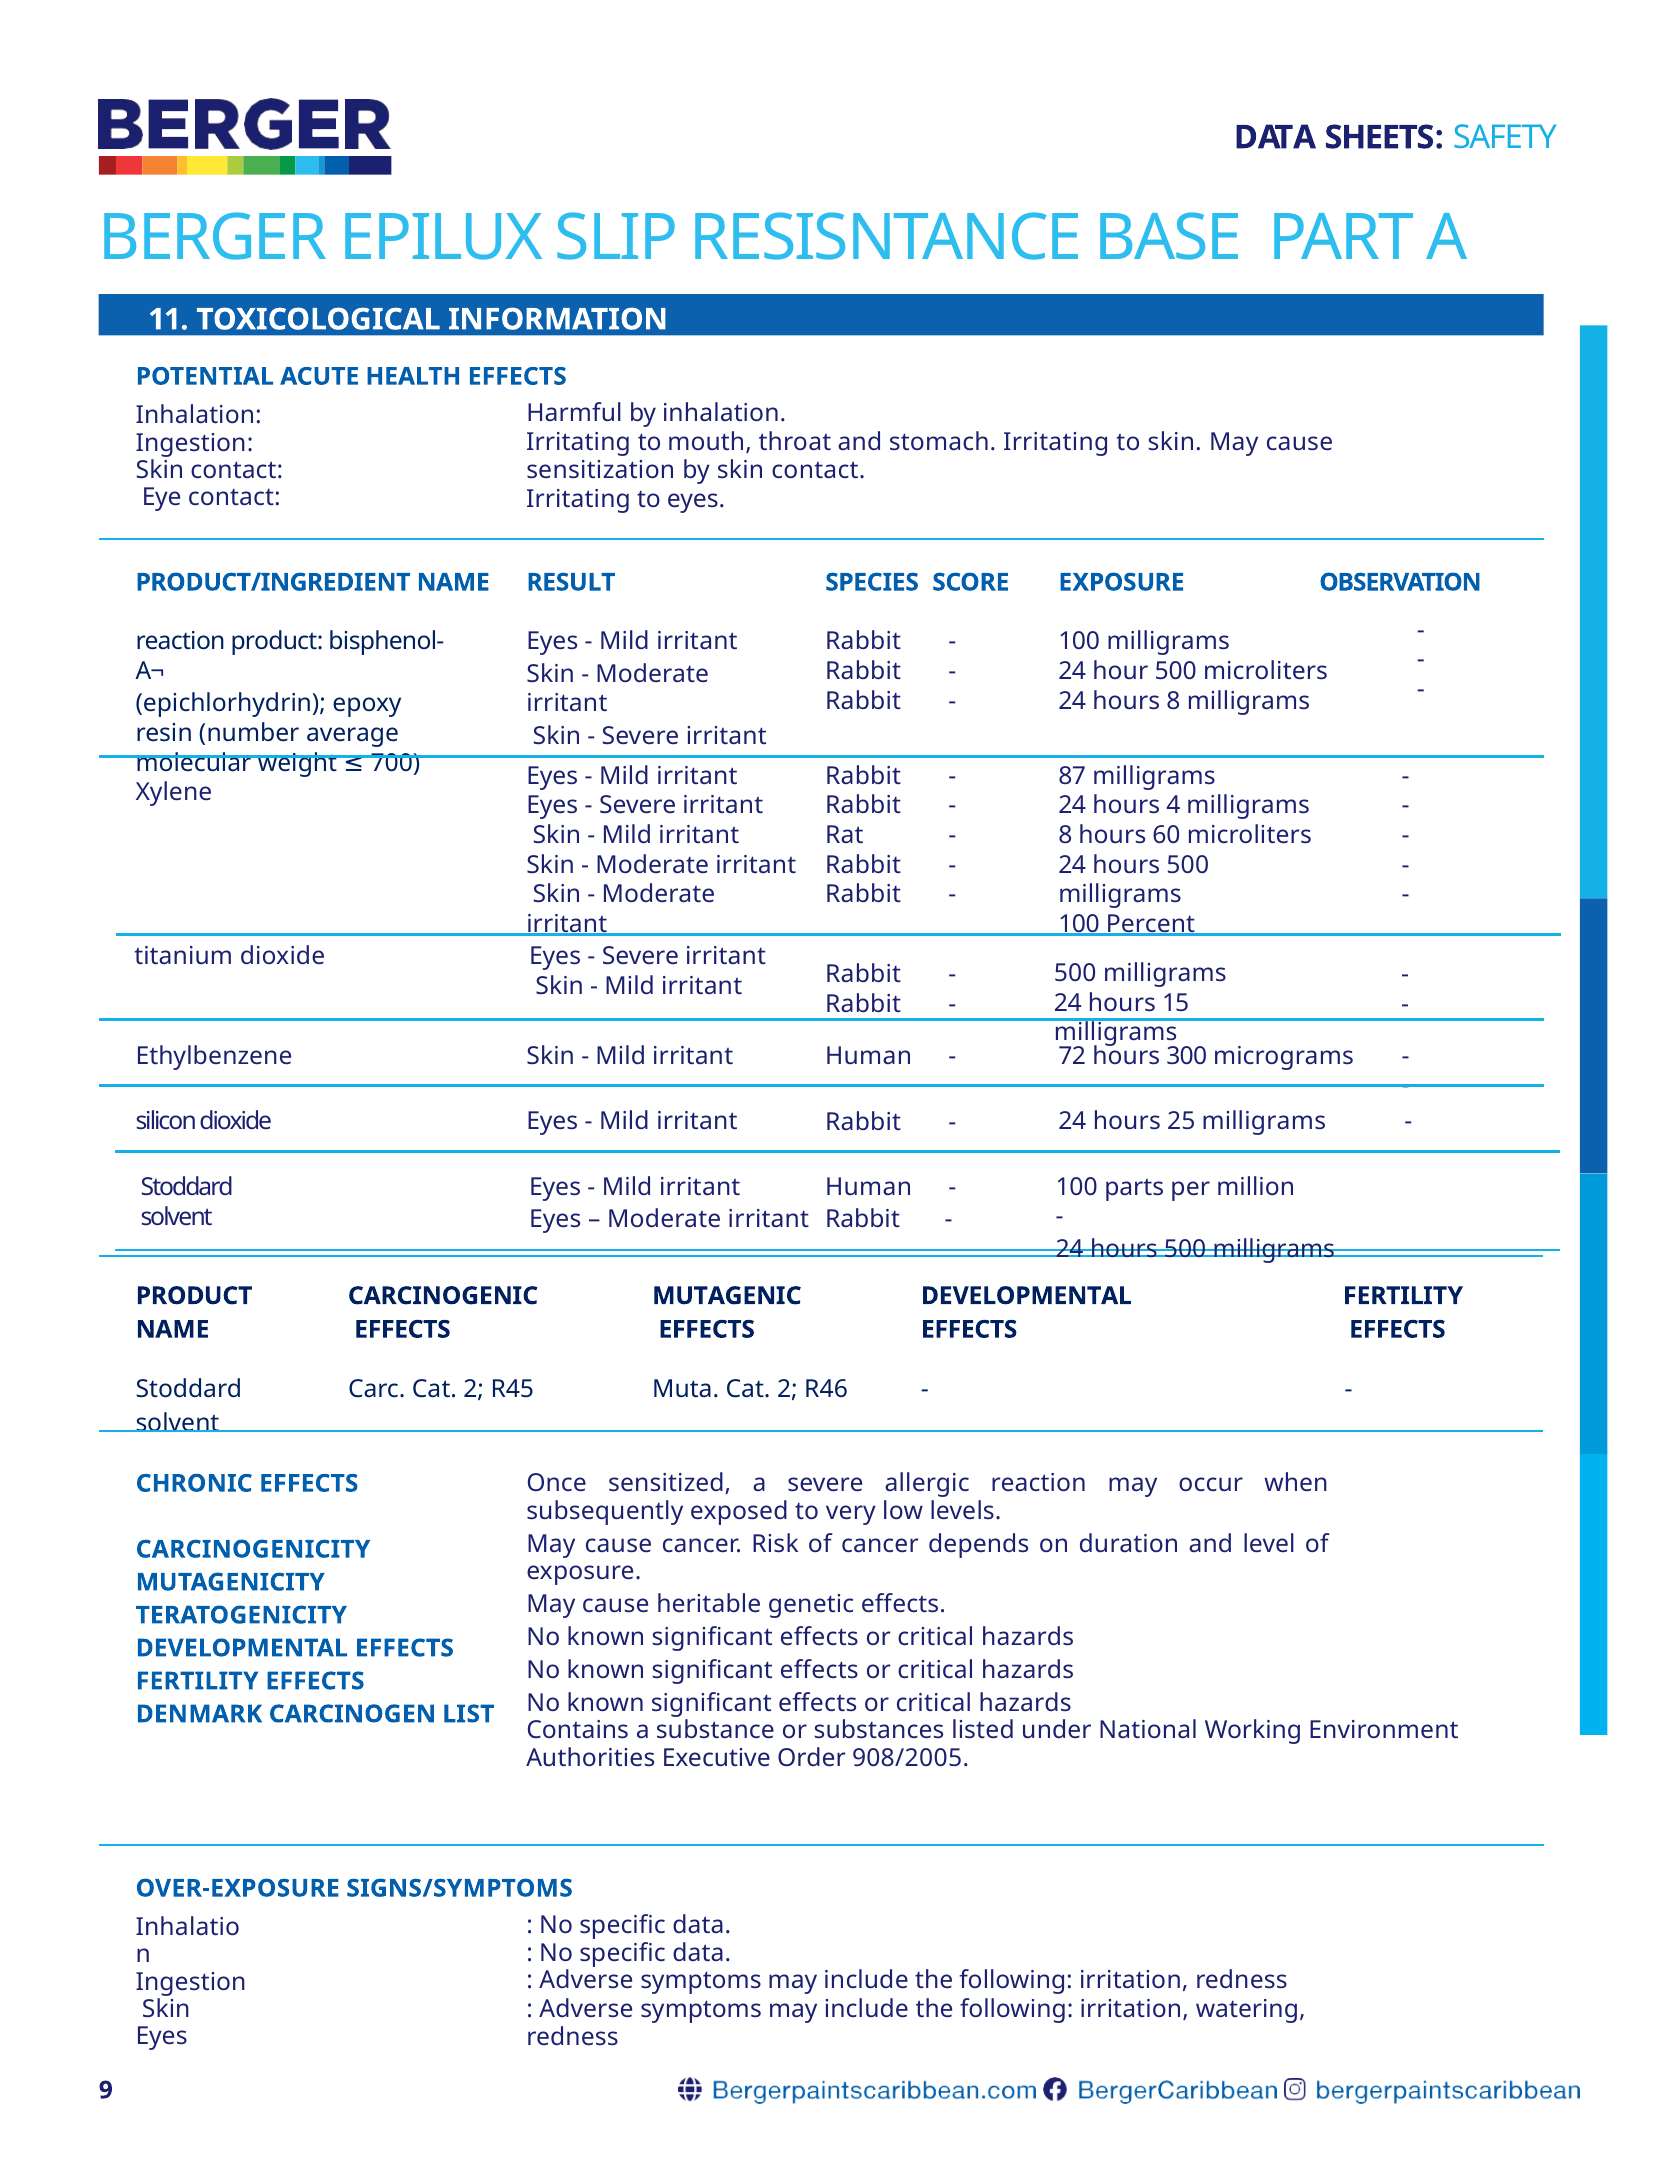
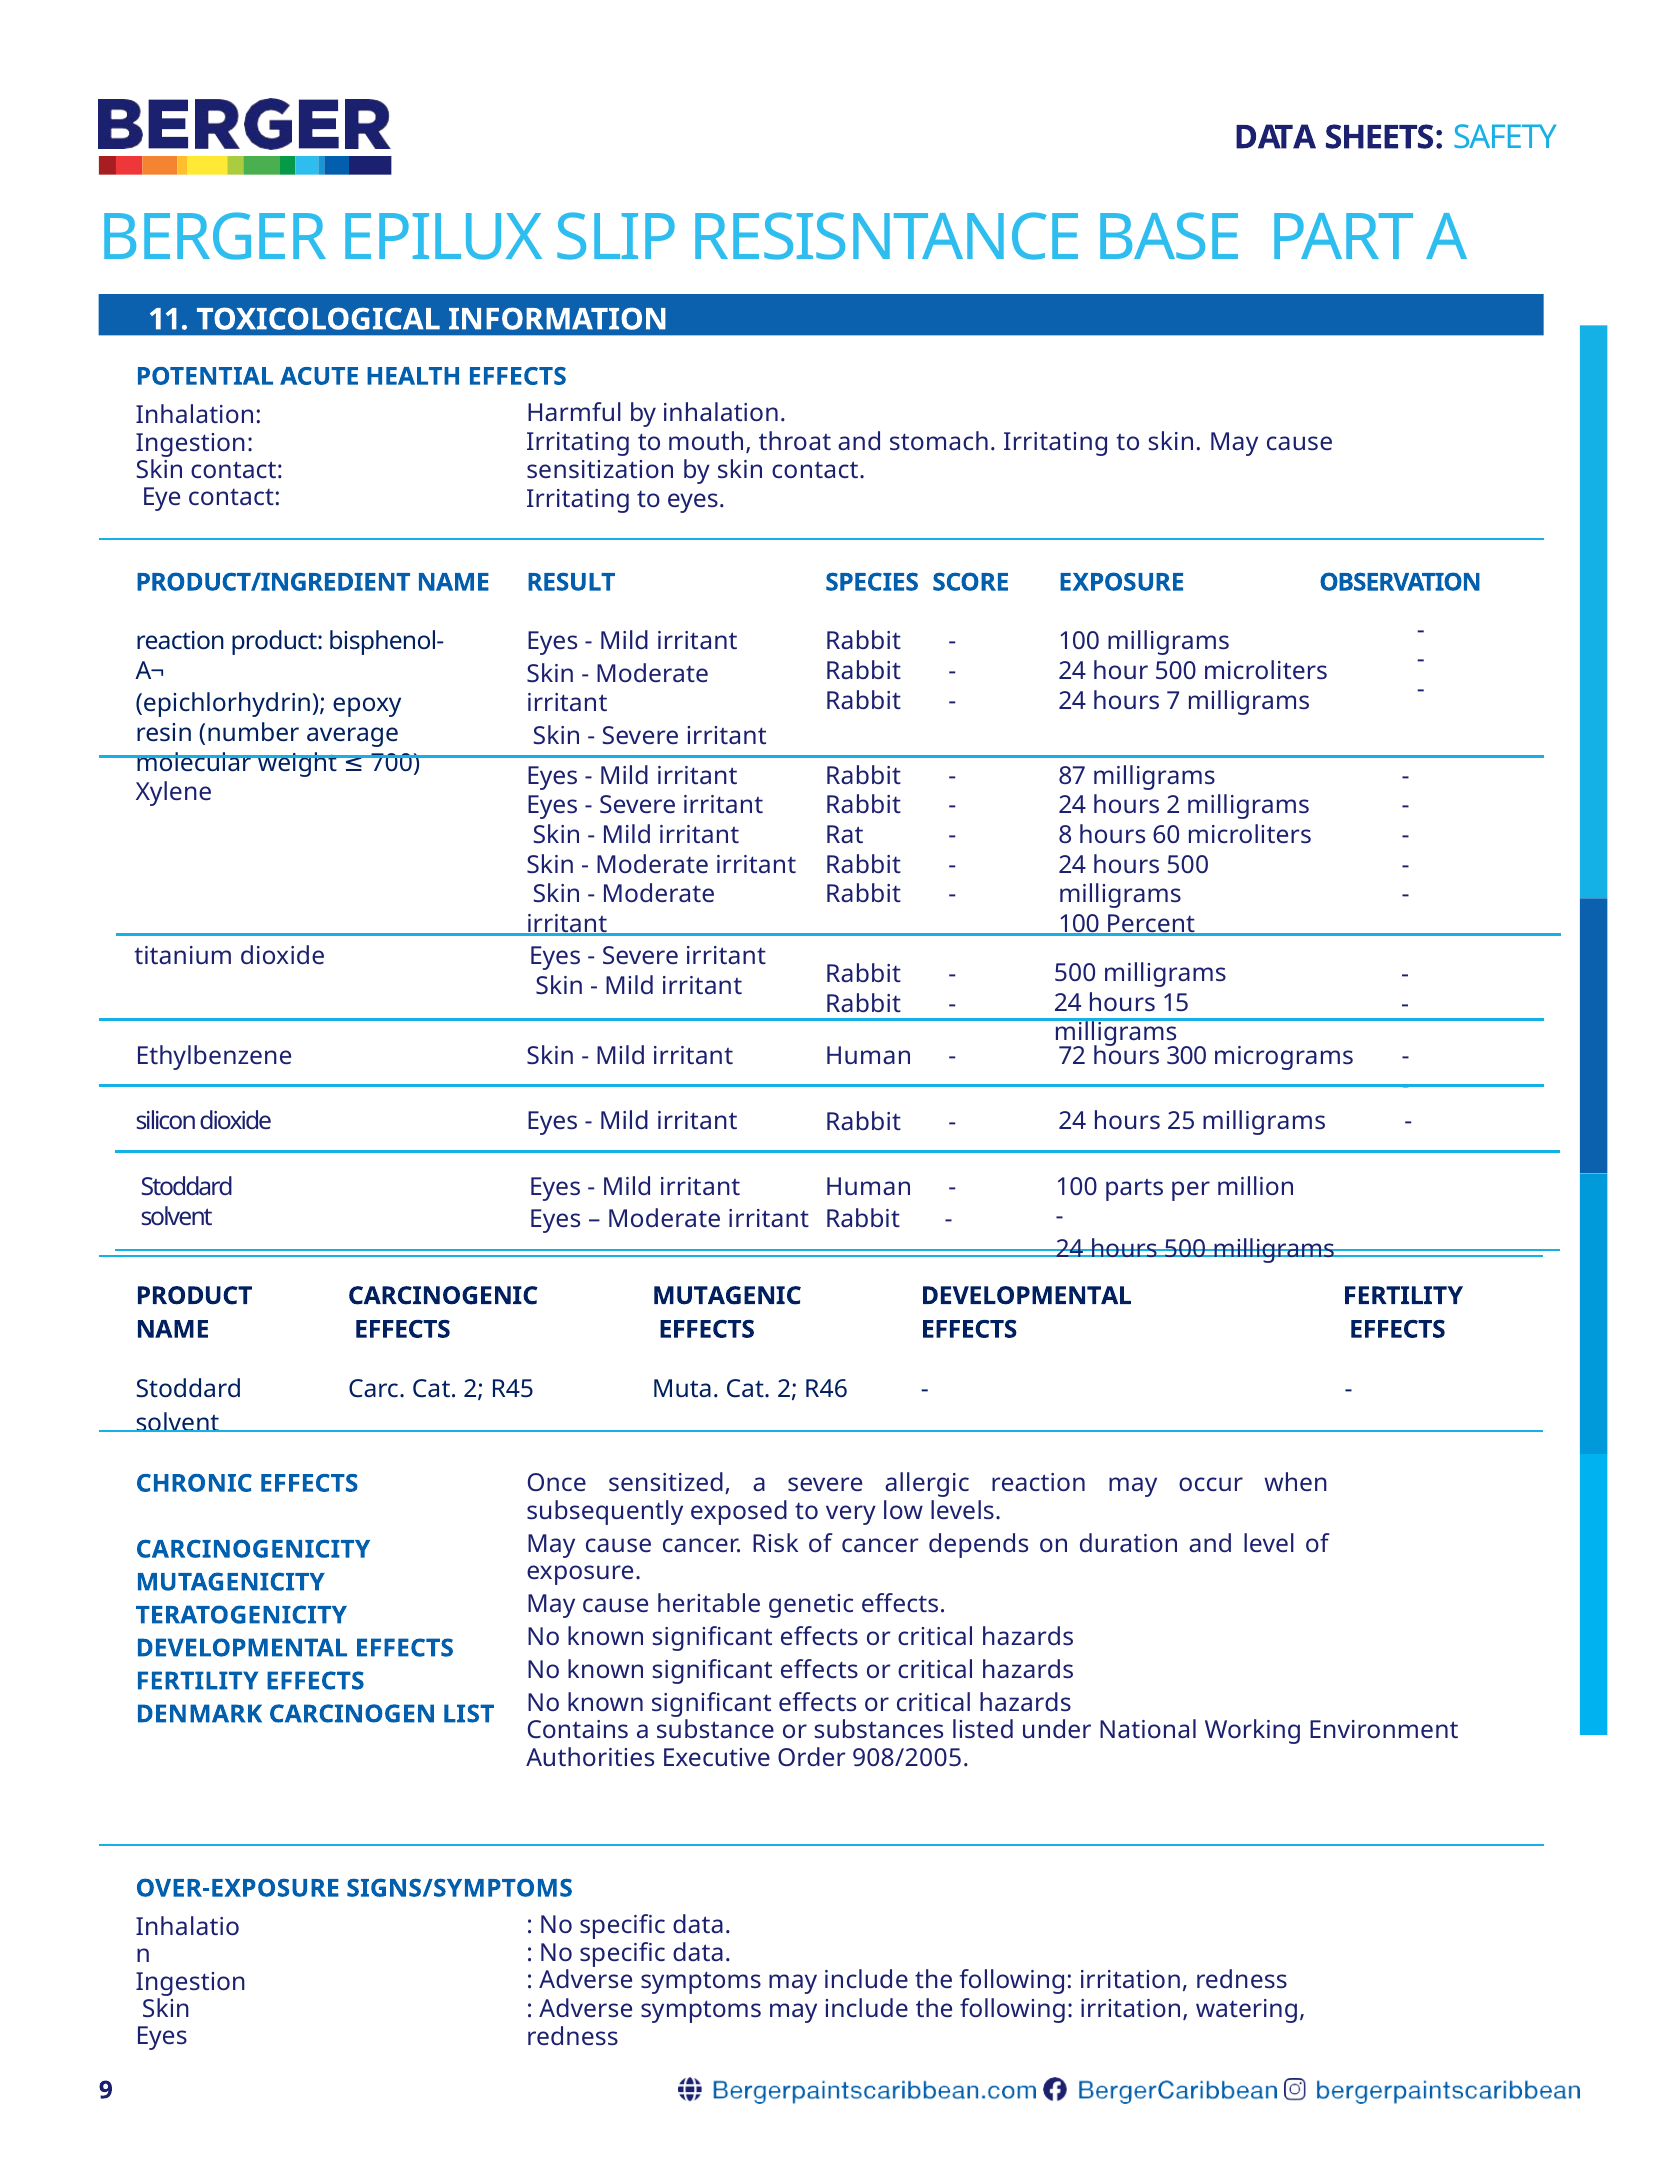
hours 8: 8 -> 7 (1174, 701)
hours 4: 4 -> 2 (1174, 806)
